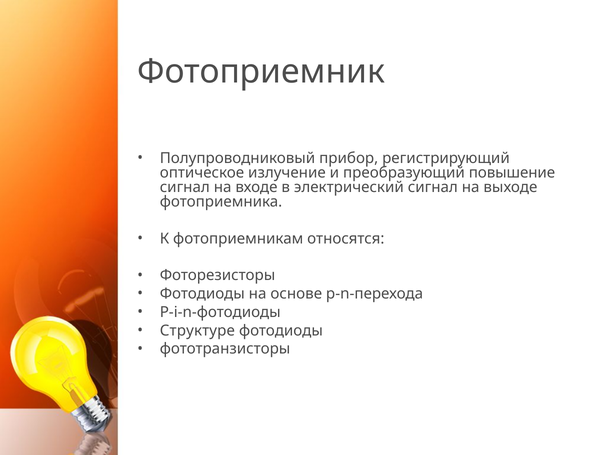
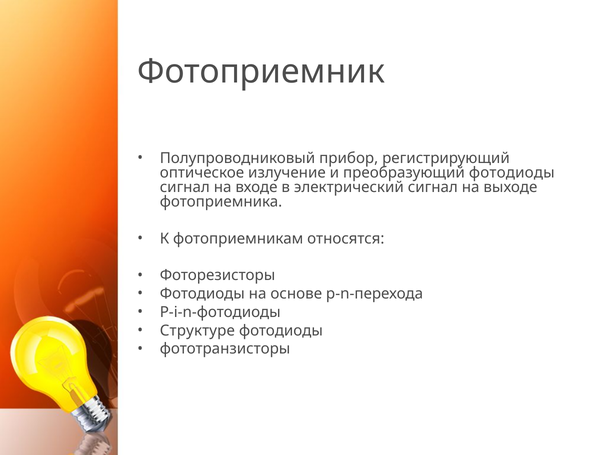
преобразующий повышение: повышение -> фотодиоды (512, 173)
